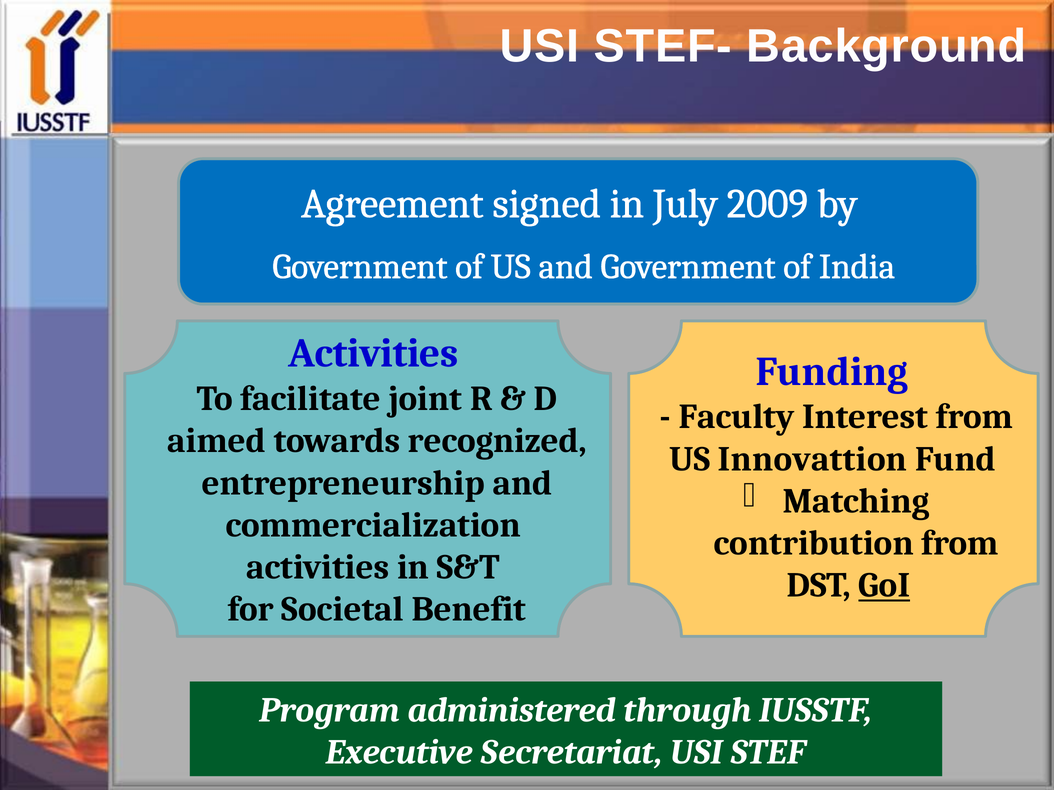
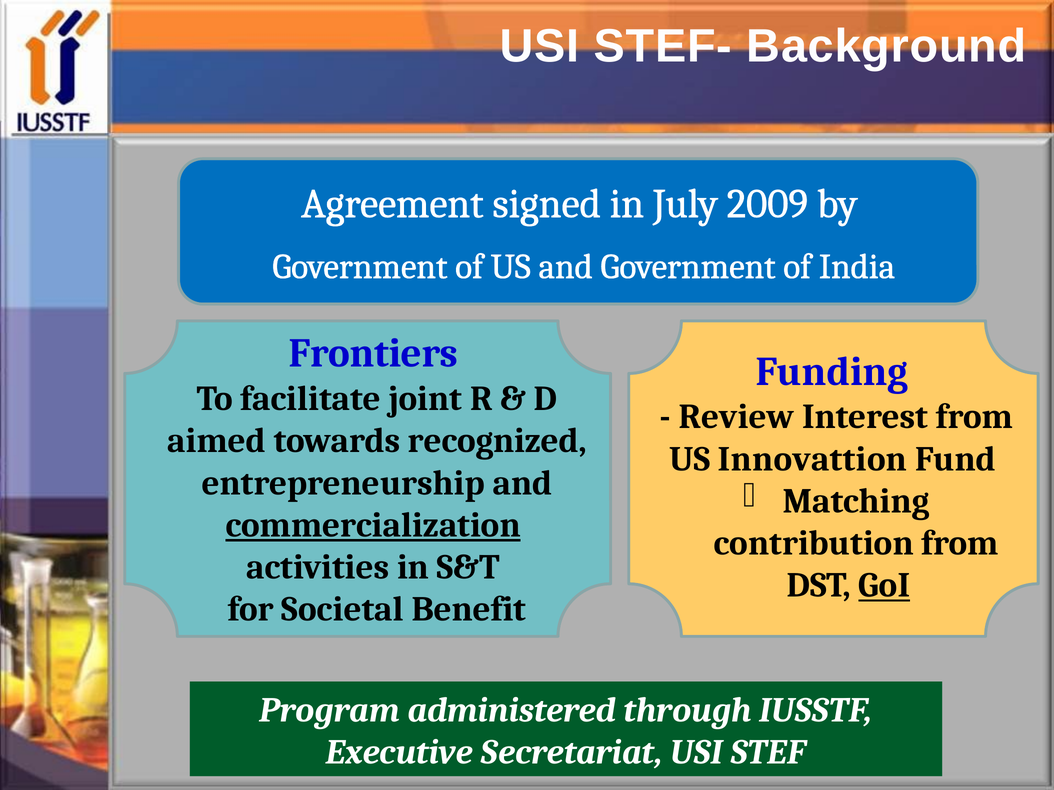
Activities: Activities -> Frontiers (373, 354)
Faculty: Faculty -> Review (736, 417)
commercialization underline: none -> present (373, 525)
